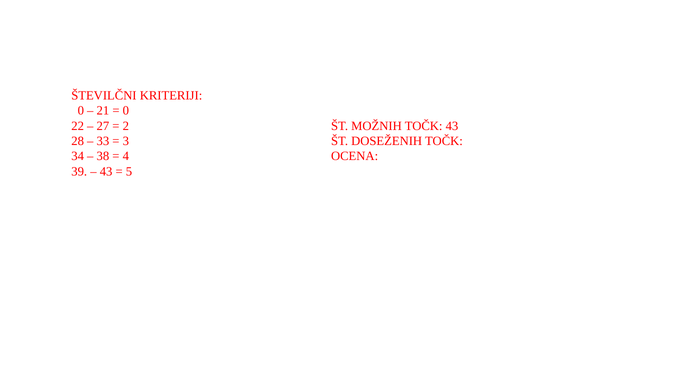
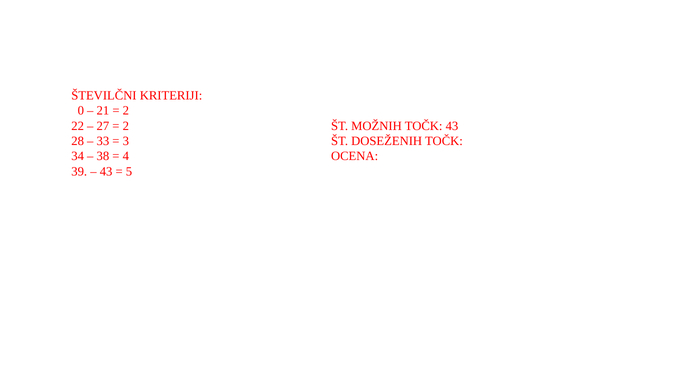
0: 0 -> 2 (126, 111)
